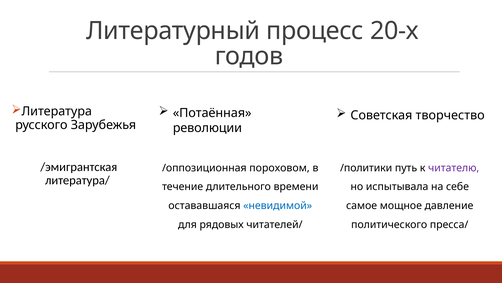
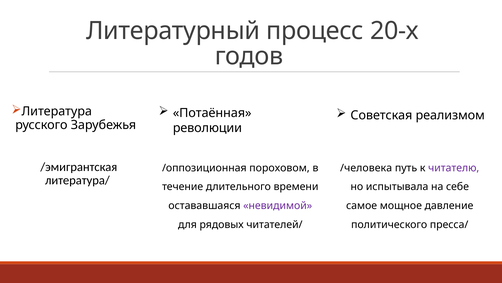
творчество: творчество -> реализмом (450, 115)
/политики: /политики -> /человека (366, 168)
невидимой colour: blue -> purple (278, 205)
